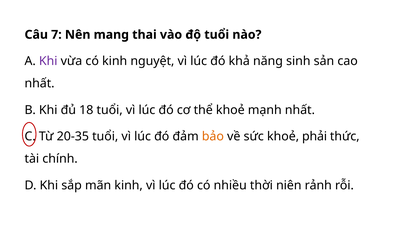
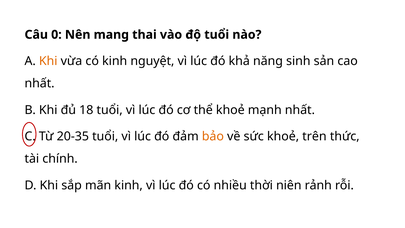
7: 7 -> 0 (56, 35)
Khi colour: purple -> orange (48, 61)
phải: phải -> trên (314, 136)
